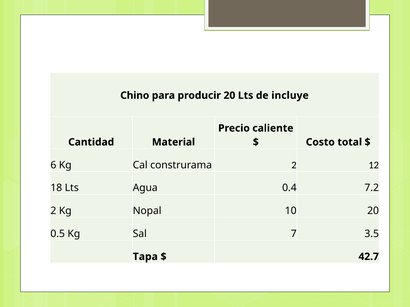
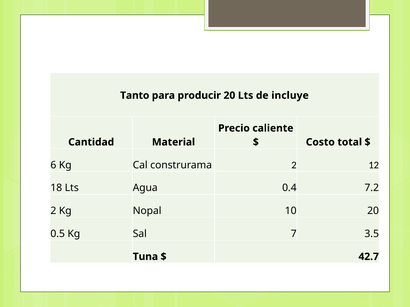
Chino: Chino -> Tanto (135, 96)
Tapa: Tapa -> Tuna (145, 257)
